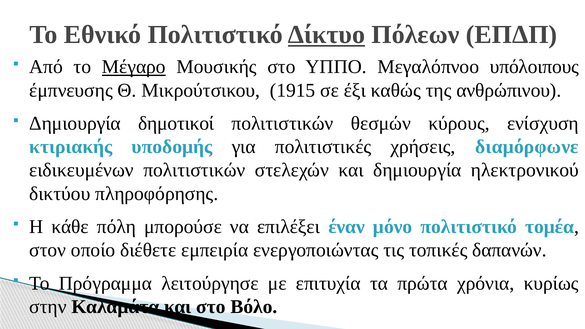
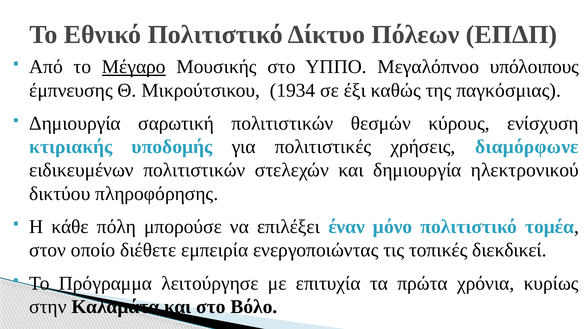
Δίκτυο underline: present -> none (326, 35)
1915: 1915 -> 1934 (293, 90)
ανθρώπινου: ανθρώπινου -> παγκόσμιας (509, 90)
δημοτικοί: δημοτικοί -> σαρωτική (176, 123)
δαπανών: δαπανών -> διεκδικεί (509, 250)
